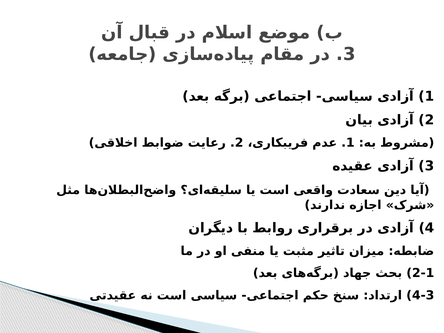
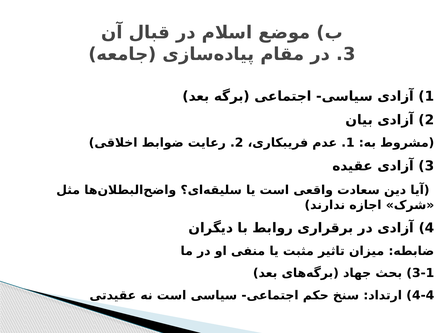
2-1: 2-1 -> 3-1 (423, 273)
4-3: 4-3 -> 4-4 (423, 295)
